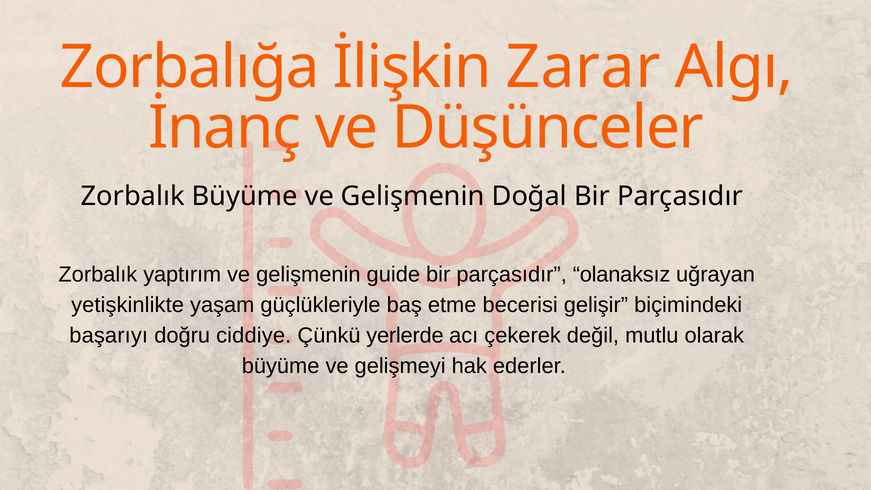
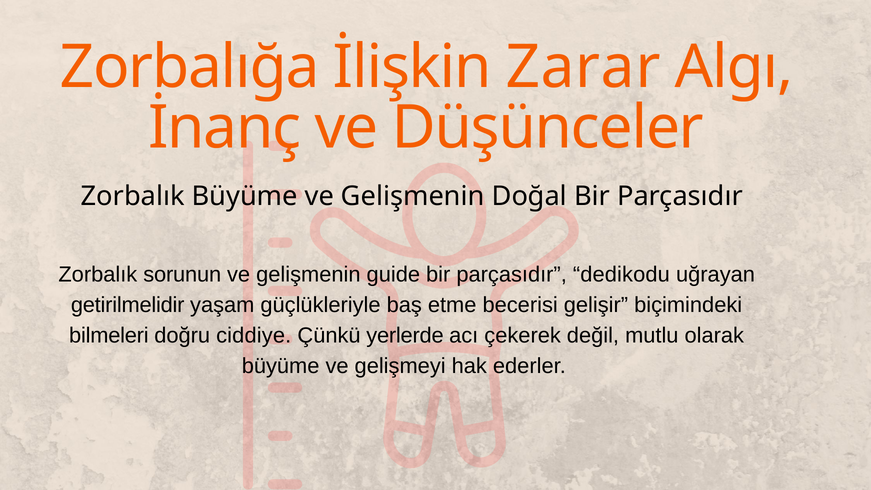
yaptırım: yaptırım -> sorunun (182, 274)
olanaksız: olanaksız -> dedikodu (621, 274)
yetişkinlikte: yetişkinlikte -> getirilmelidir (128, 305)
başarıyı: başarıyı -> bilmeleri (109, 336)
